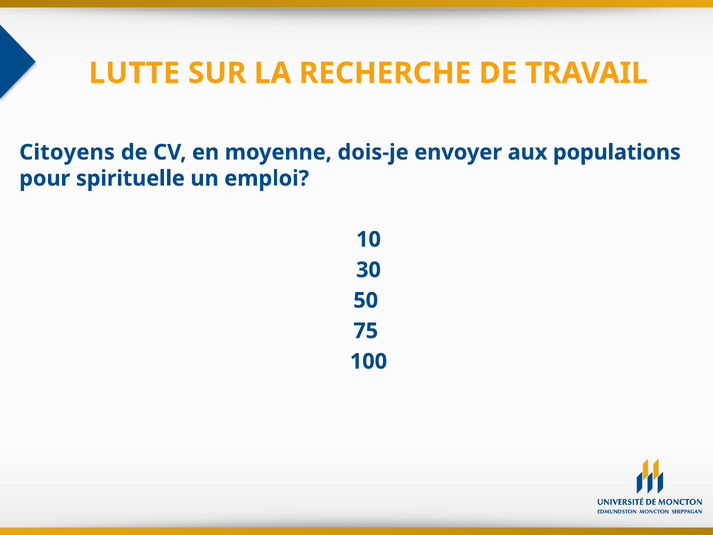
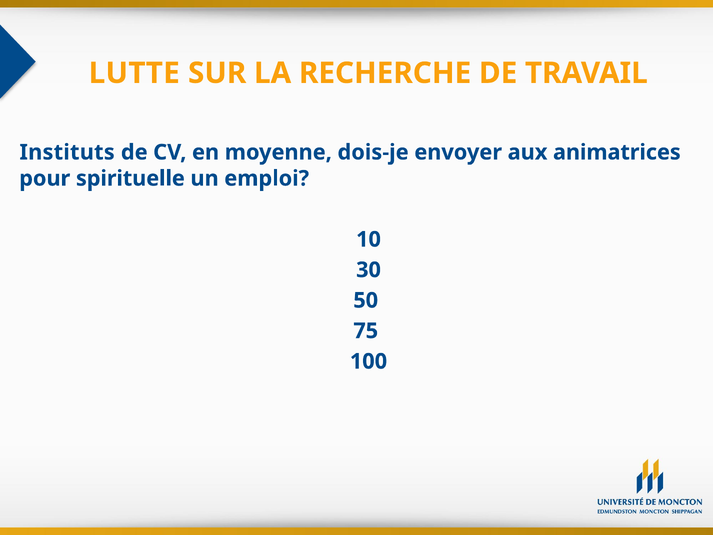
Citoyens: Citoyens -> Instituts (67, 152)
populations: populations -> animatrices (617, 152)
